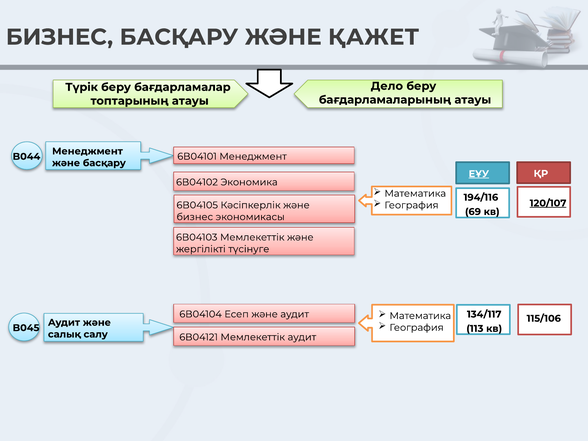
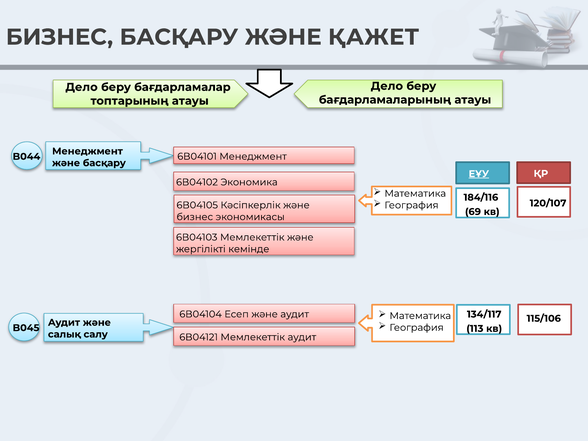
Түрік: Түрік -> Дело (82, 87)
194/116: 194/116 -> 184/116 (481, 197)
120/107 underline: present -> none (548, 203)
түсінуге: түсінуге -> кемінде (249, 249)
